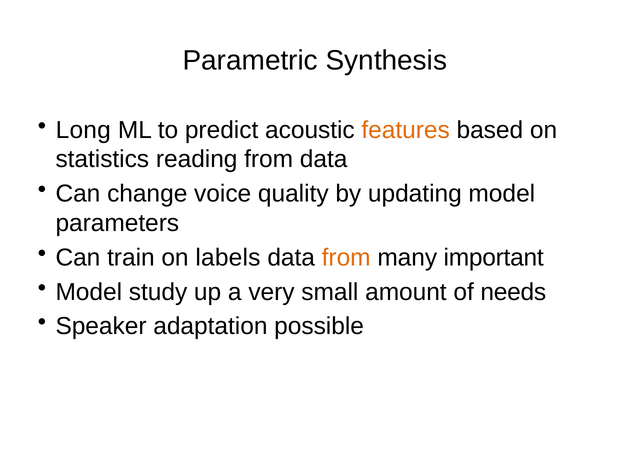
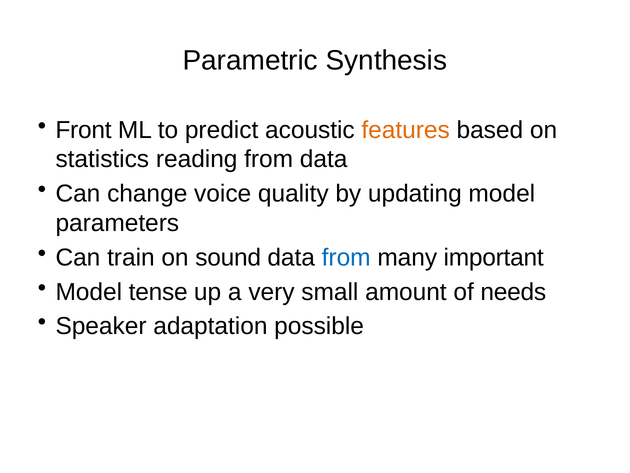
Long: Long -> Front (83, 130)
labels: labels -> sound (228, 257)
from colour: orange -> blue (346, 257)
study: study -> tense (158, 292)
